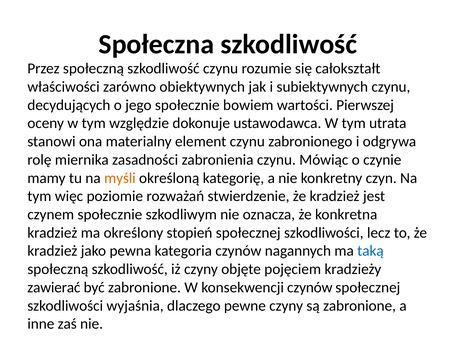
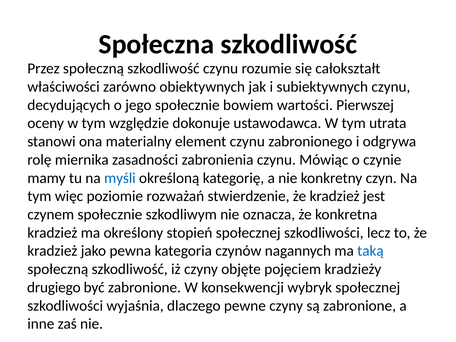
myśli colour: orange -> blue (120, 178)
zawierać: zawierać -> drugiego (54, 287)
konsekwencji czynów: czynów -> wybryk (310, 287)
